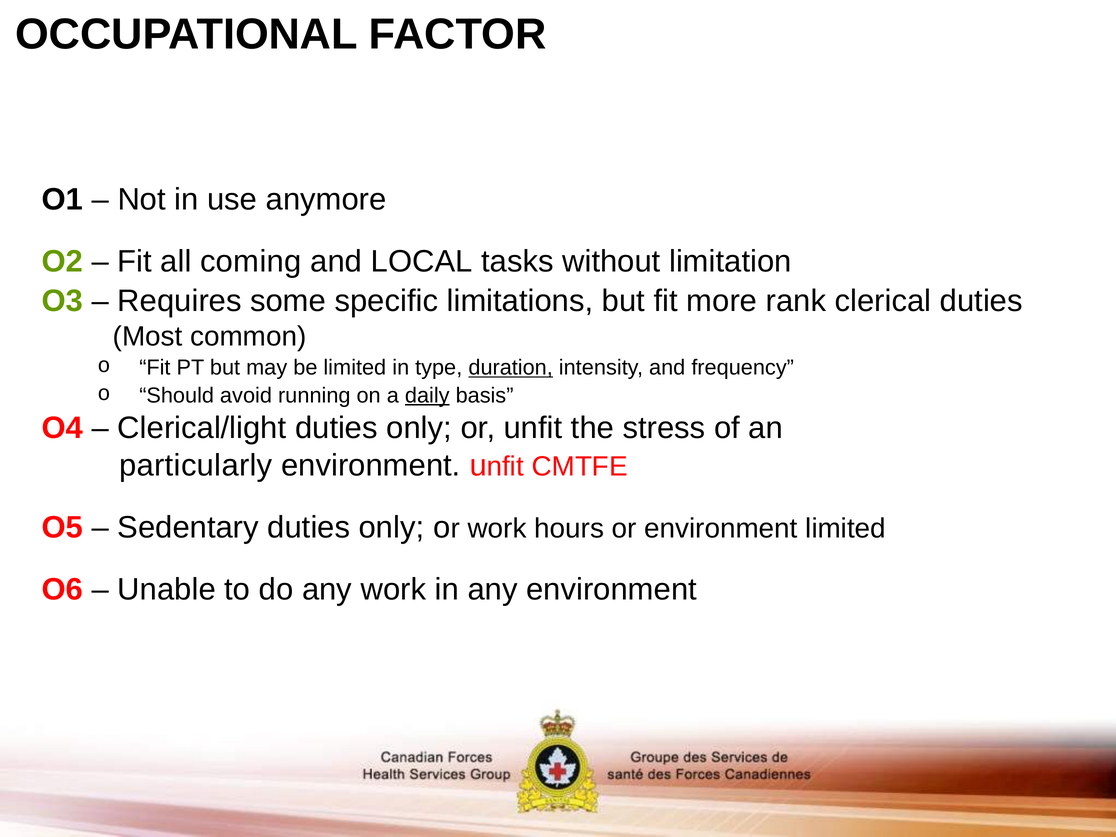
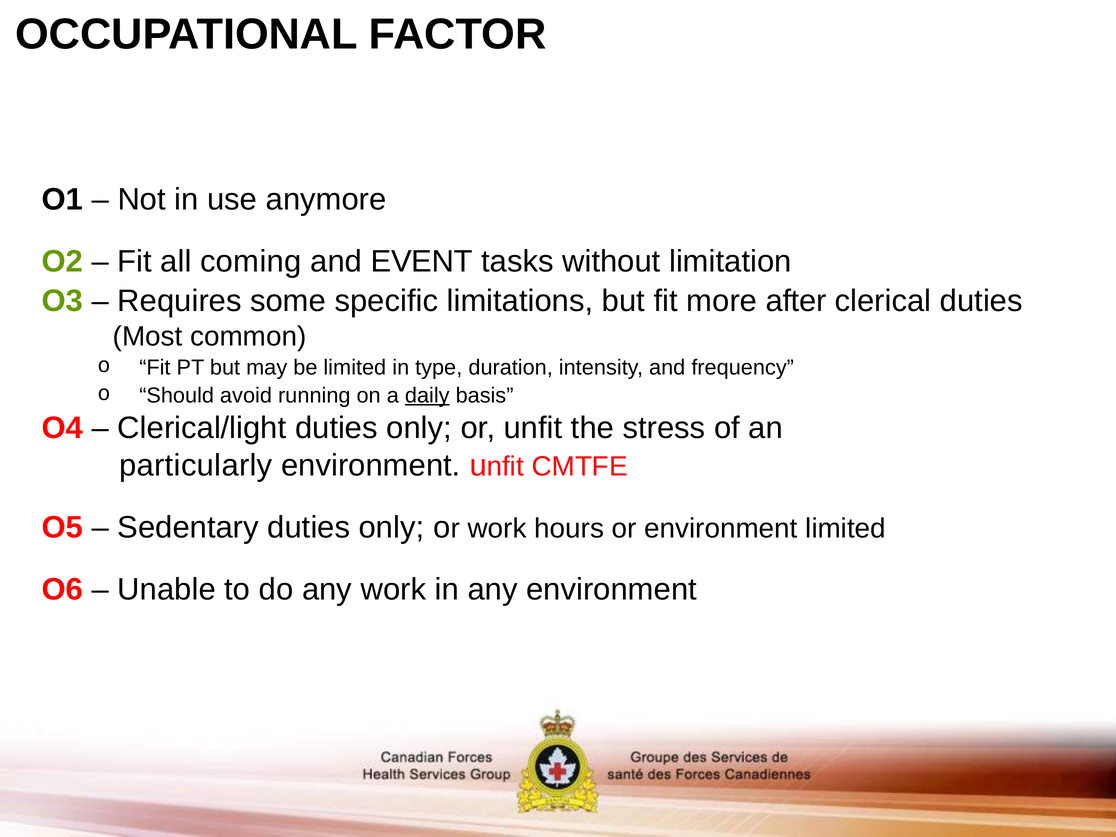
LOCAL: LOCAL -> EVENT (422, 262)
rank: rank -> after (796, 301)
duration underline: present -> none (511, 368)
